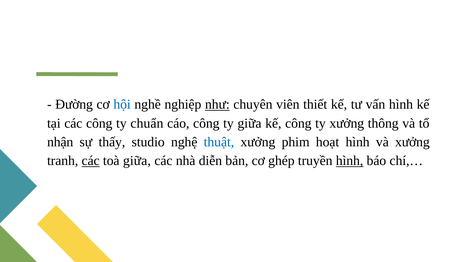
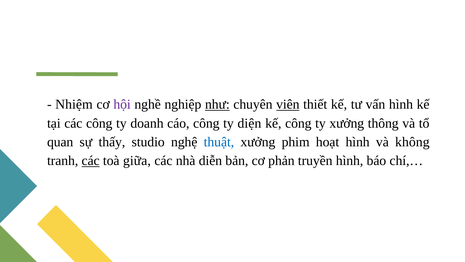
Đường: Đường -> Nhiệm (74, 104)
hội colour: blue -> purple (122, 104)
viên underline: none -> present (288, 104)
chuẩn: chuẩn -> doanh (147, 123)
ty giữa: giữa -> diện (249, 123)
nhận: nhận -> quan (60, 142)
và xưởng: xưởng -> không (412, 142)
ghép: ghép -> phản (281, 160)
hình underline: present -> none (350, 160)
